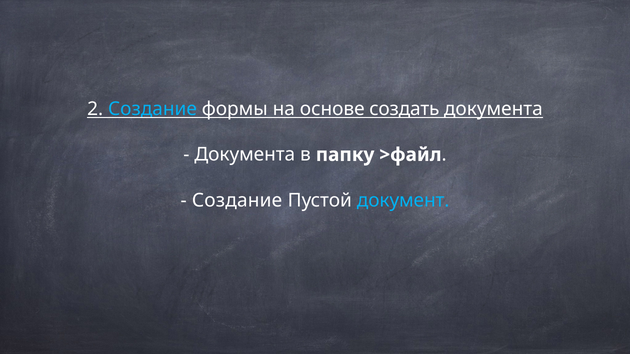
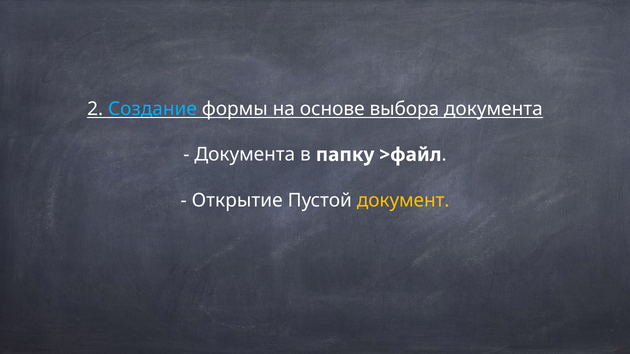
создать: создать -> выбора (404, 109)
Создание: Создание -> Открытие (237, 201)
документ colour: light blue -> yellow (403, 201)
